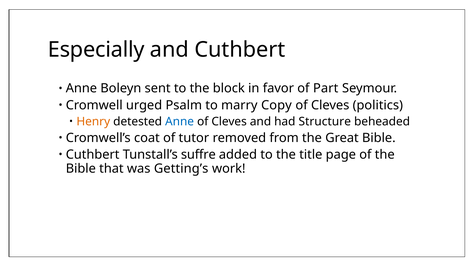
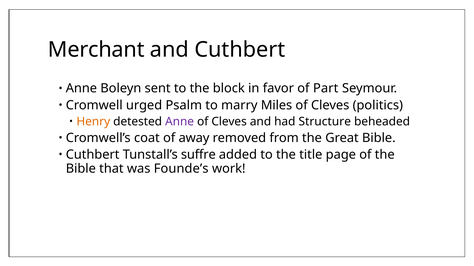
Especially: Especially -> Merchant (96, 50)
Copy: Copy -> Miles (277, 106)
Anne colour: blue -> purple (180, 122)
tutor: tutor -> away (194, 138)
Getting’s: Getting’s -> Founde’s (181, 169)
